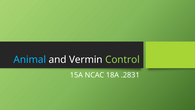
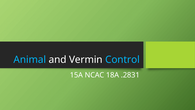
Control colour: light green -> light blue (122, 60)
